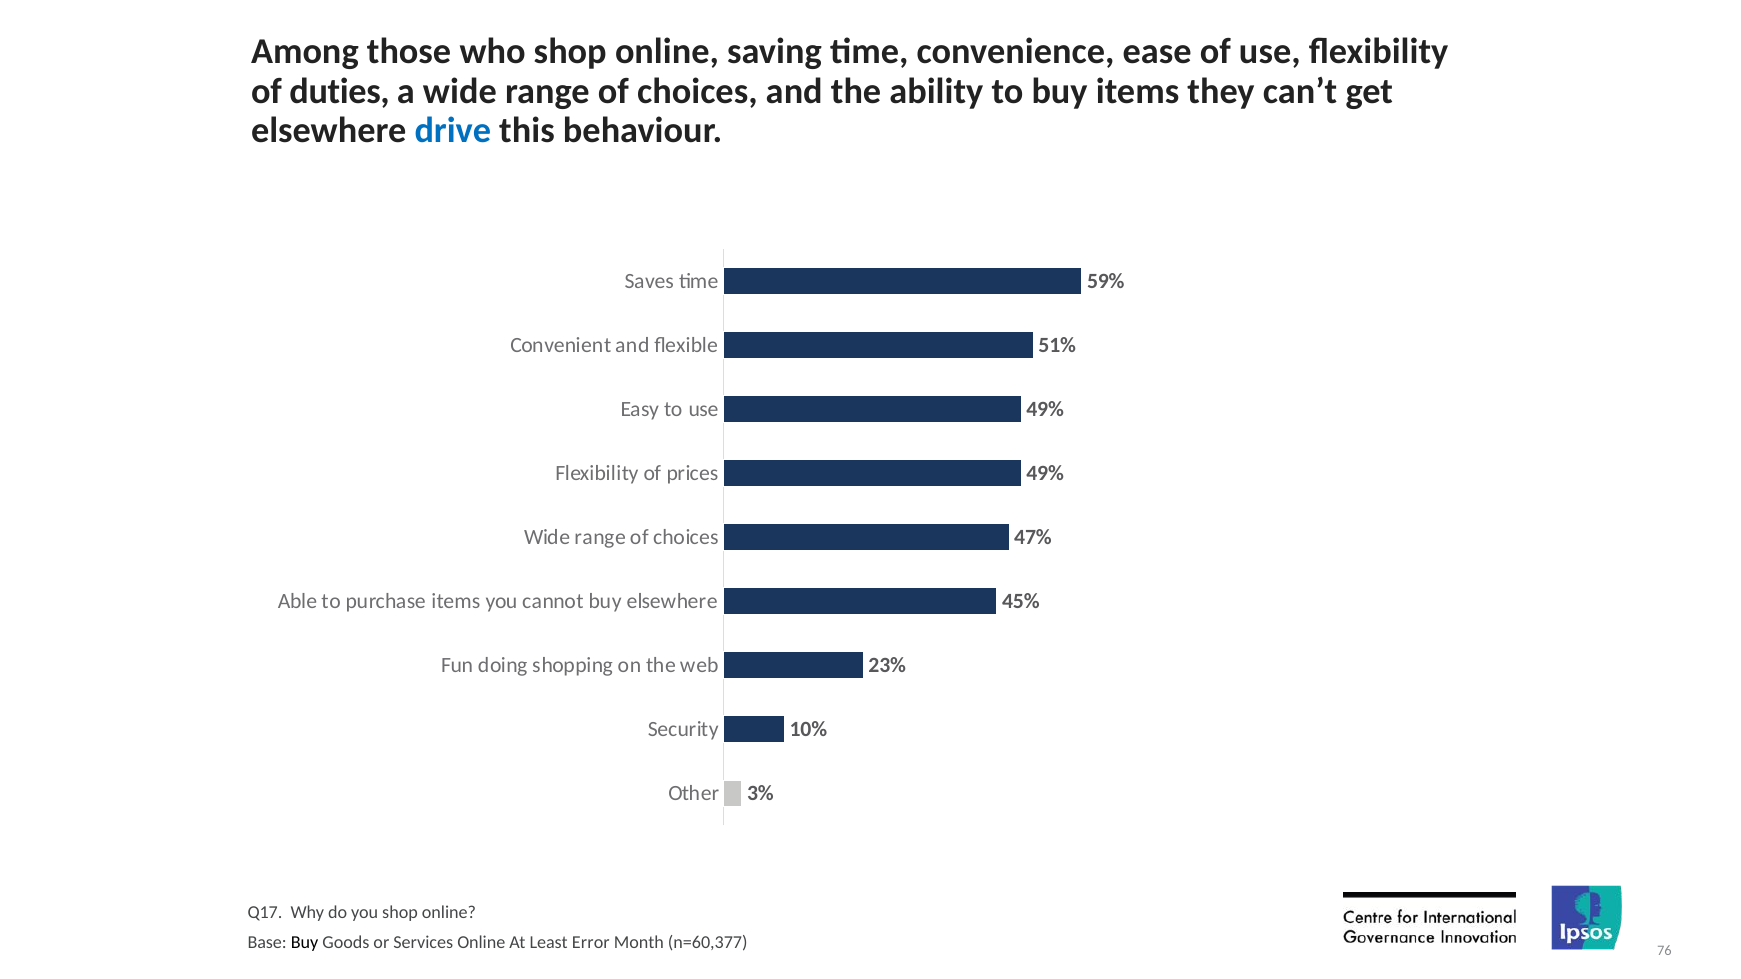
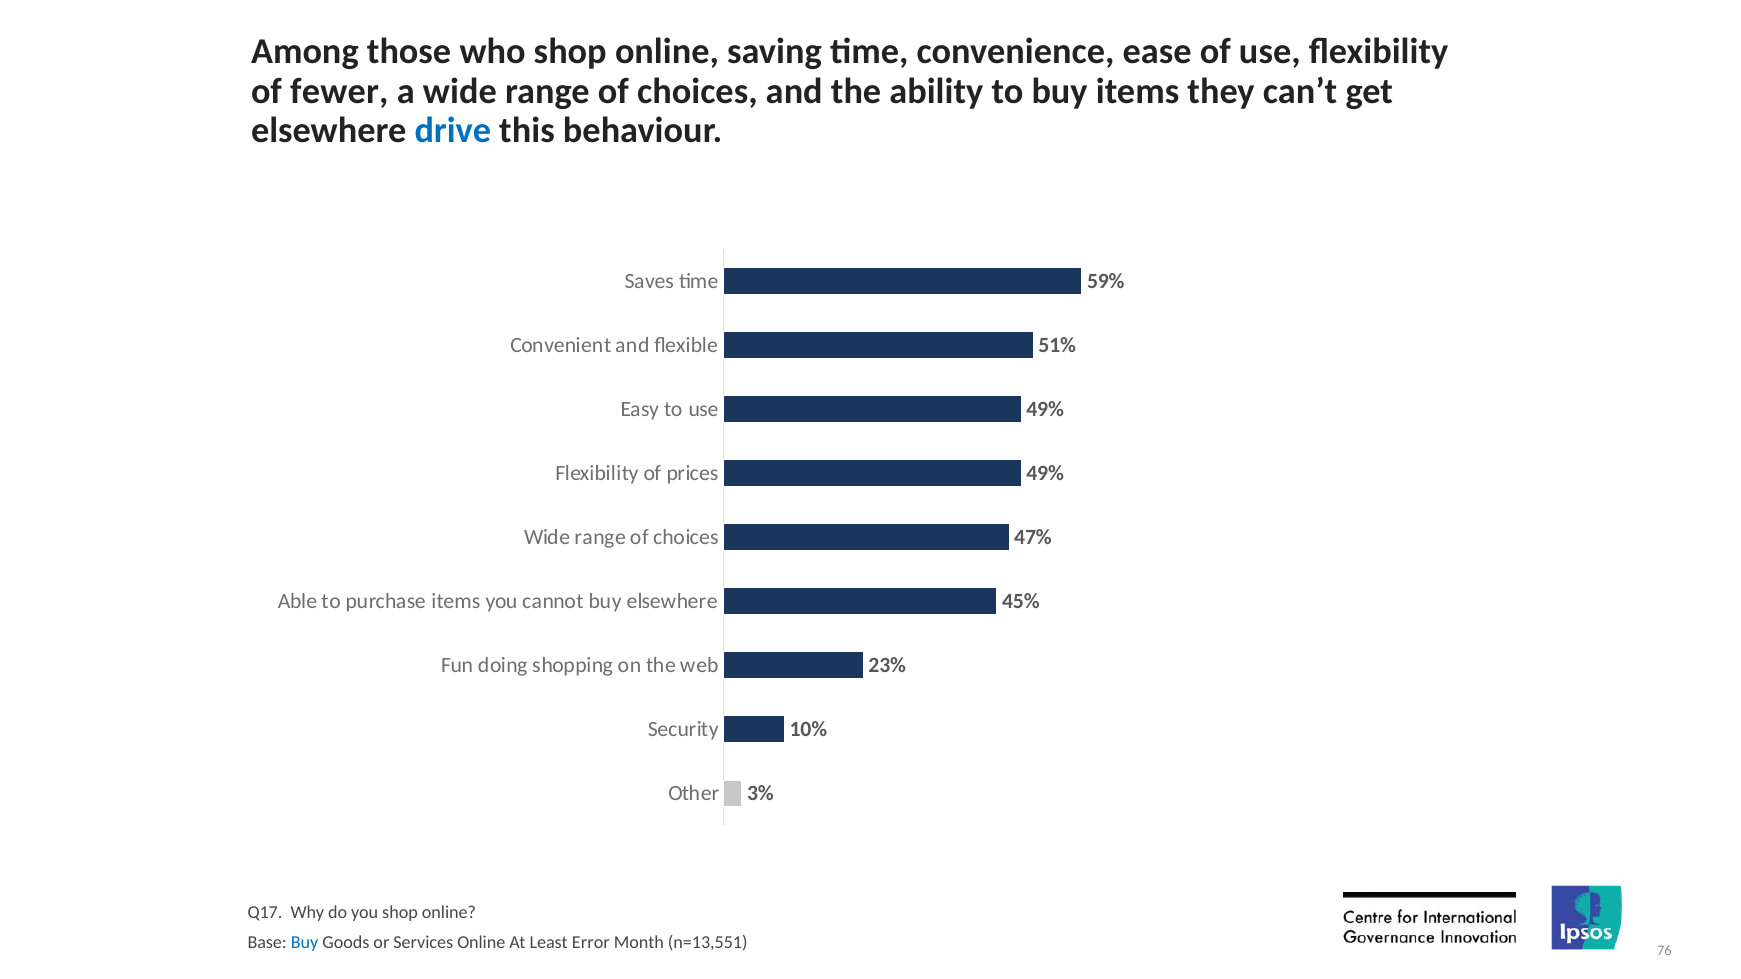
duties: duties -> fewer (339, 91)
Buy colour: black -> blue (305, 943)
n=60,377: n=60,377 -> n=13,551 (708, 943)
